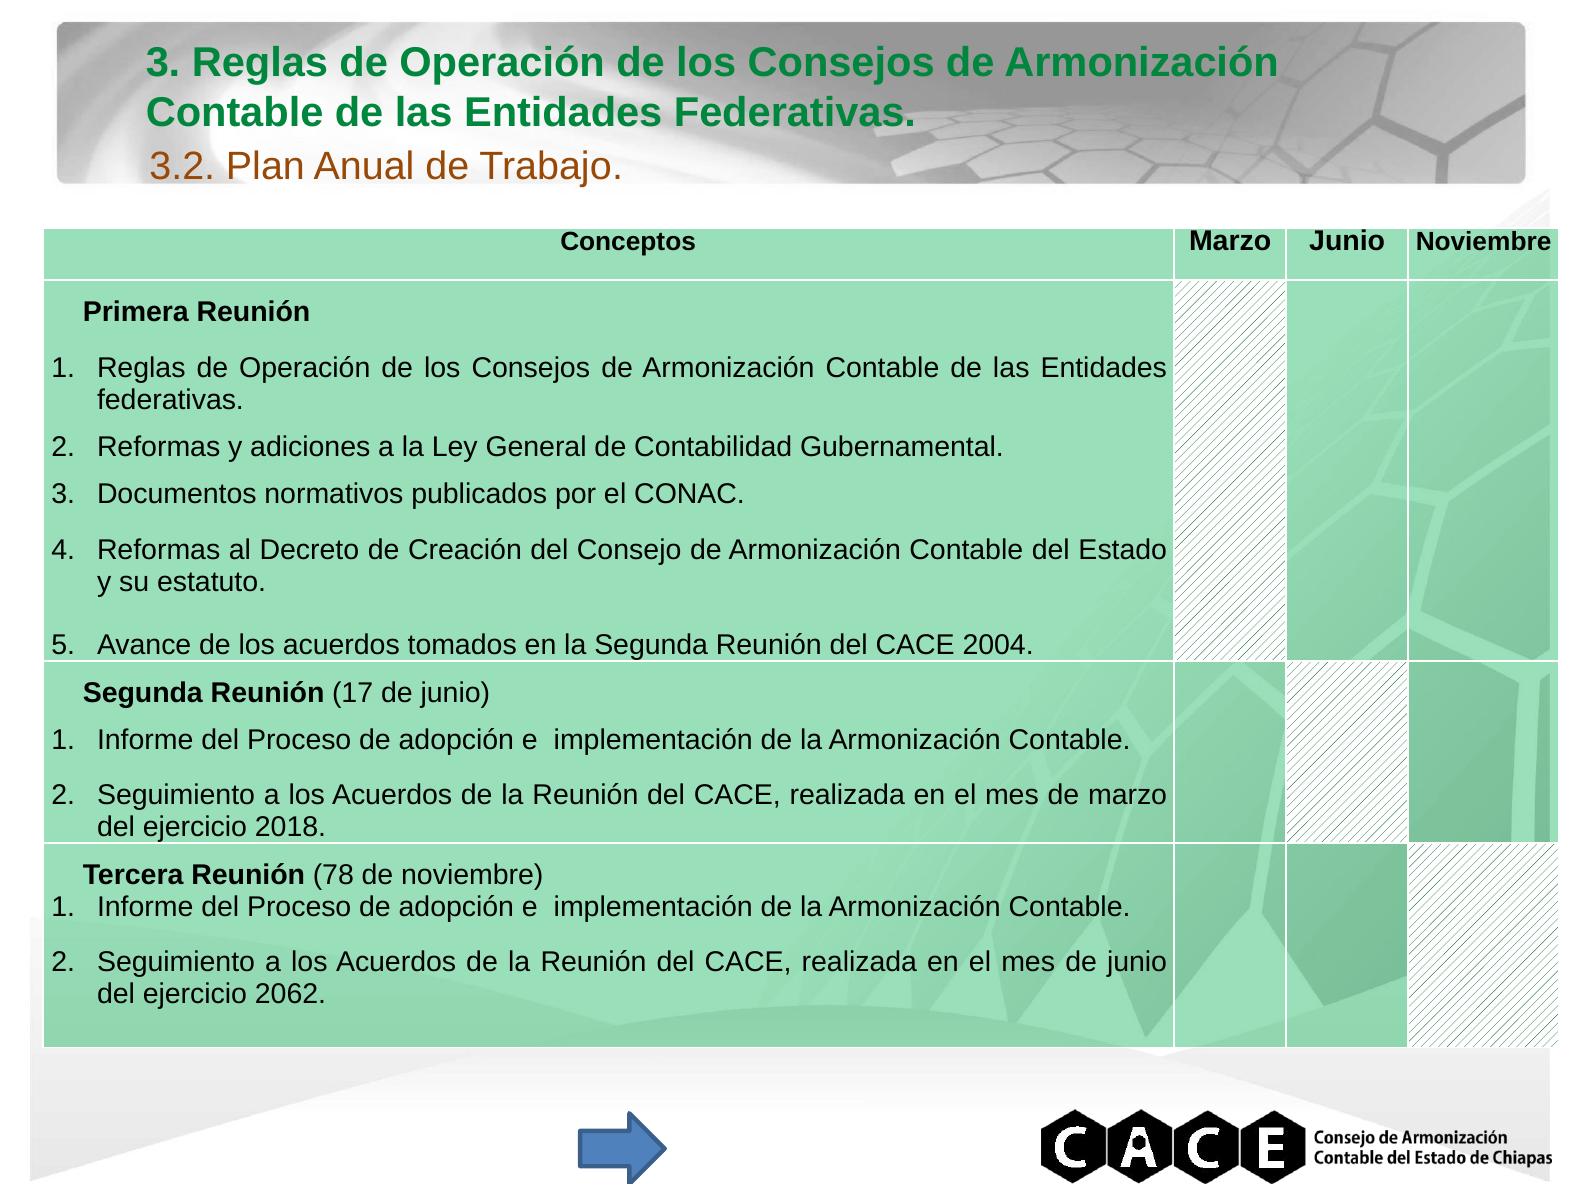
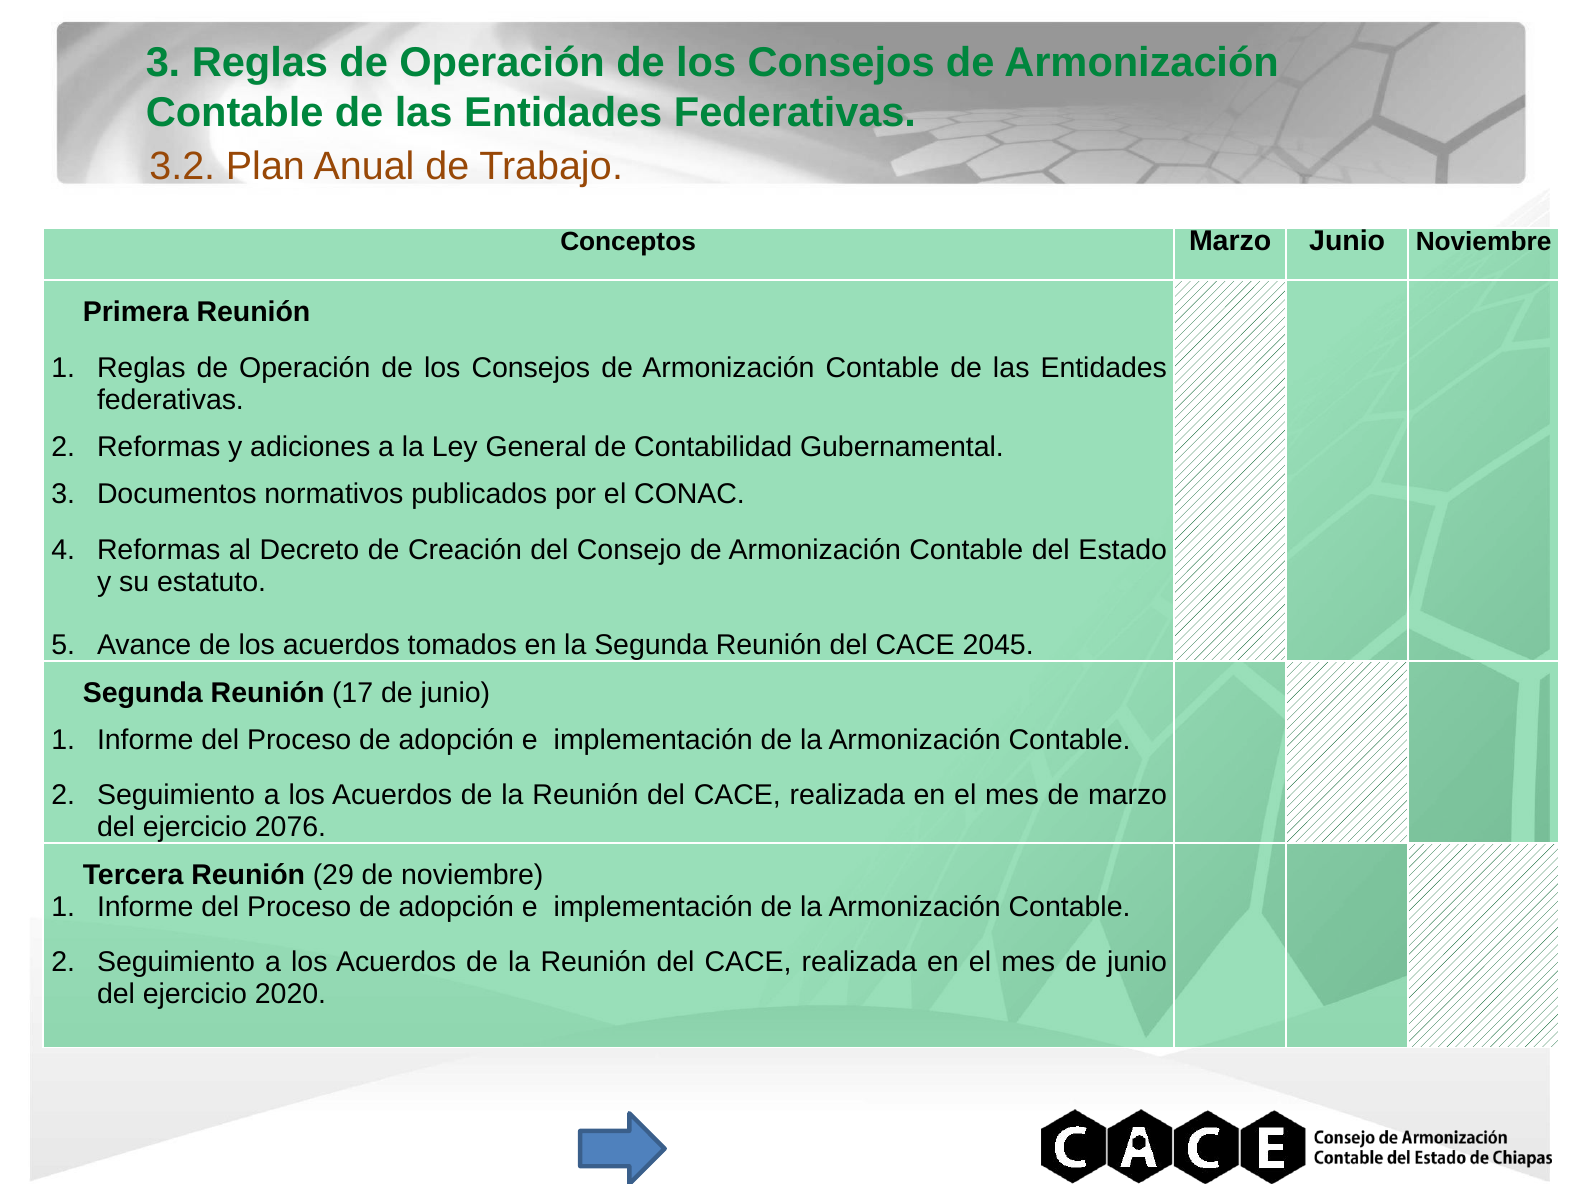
2004: 2004 -> 2045 (998, 645)
2018: 2018 -> 2076 (290, 827)
78: 78 -> 29 (333, 874)
2062: 2062 -> 2020 (290, 994)
